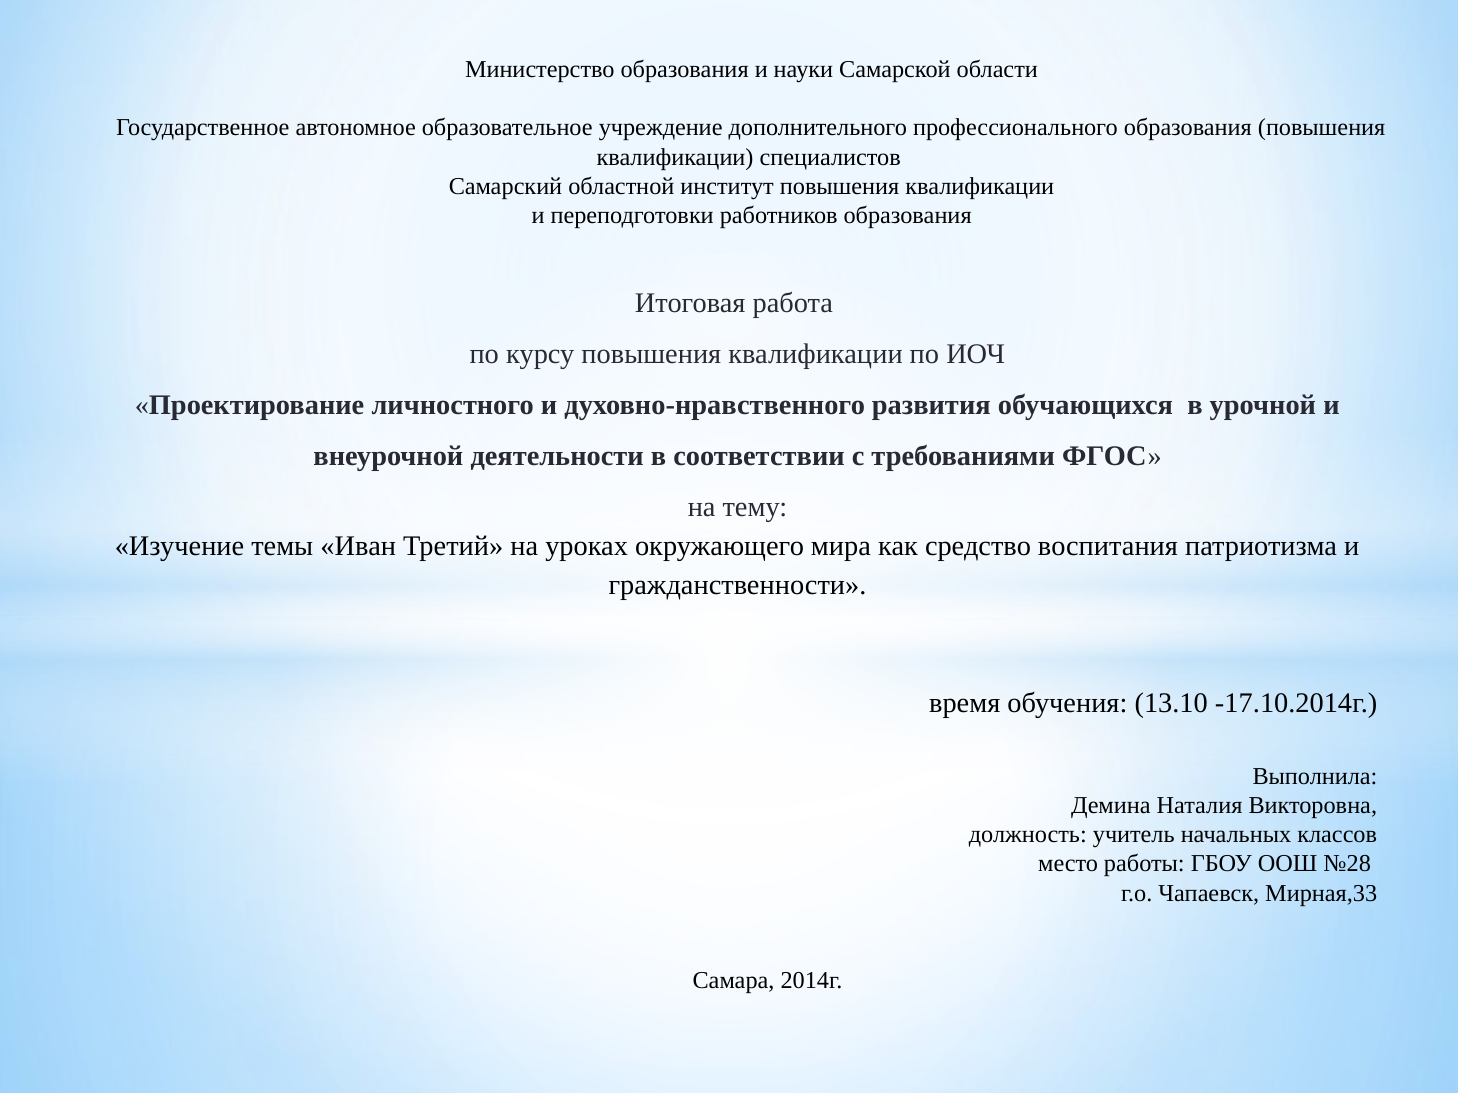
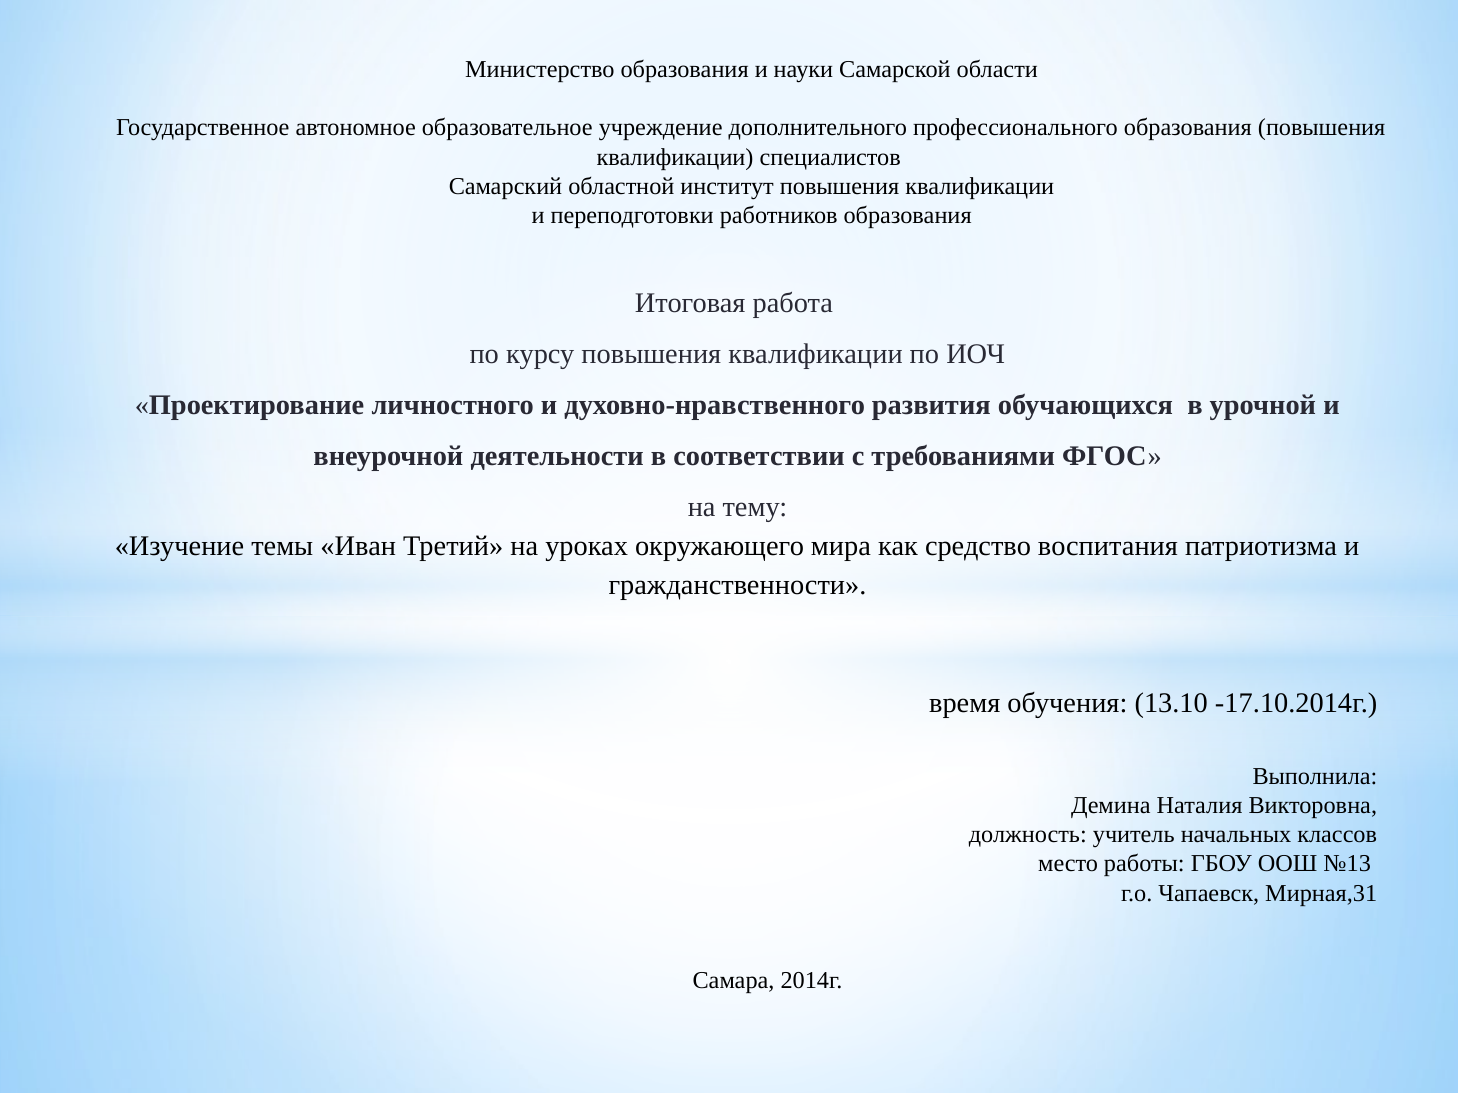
№28: №28 -> №13 (1347, 864)
Мирная,33: Мирная,33 -> Мирная,31 (1321, 893)
